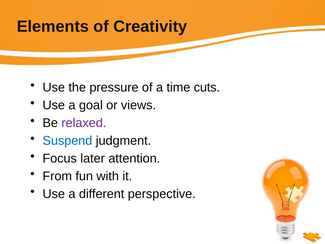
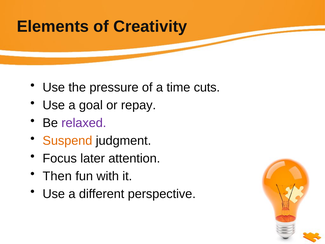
views: views -> repay (139, 105)
Suspend colour: blue -> orange (67, 141)
From: From -> Then (57, 176)
